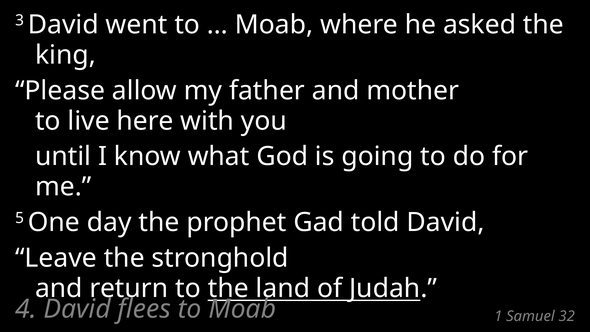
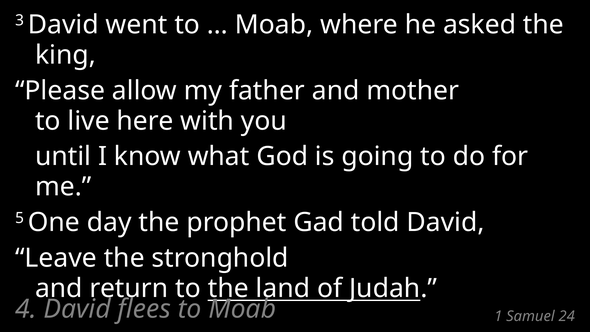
32: 32 -> 24 (567, 316)
